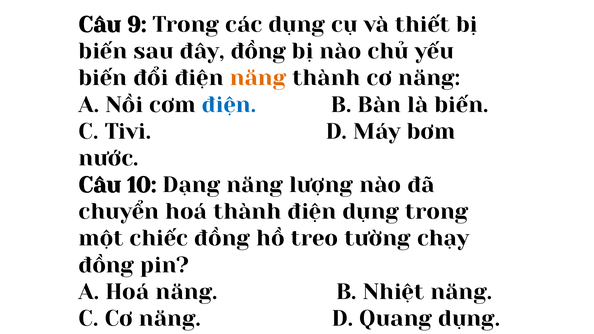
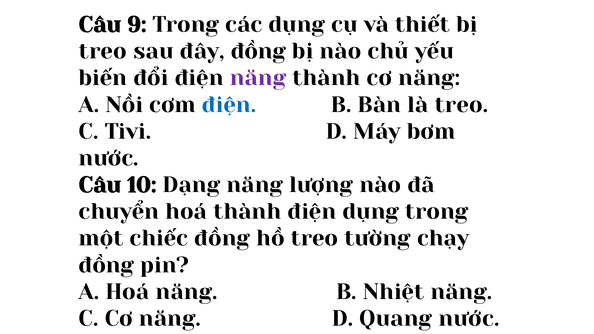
biến: biến -> treo (103, 51)
năng colour: orange -> purple (258, 78)
là biến: biến -> treo (461, 105)
Quang dụng: dụng -> nước (469, 319)
